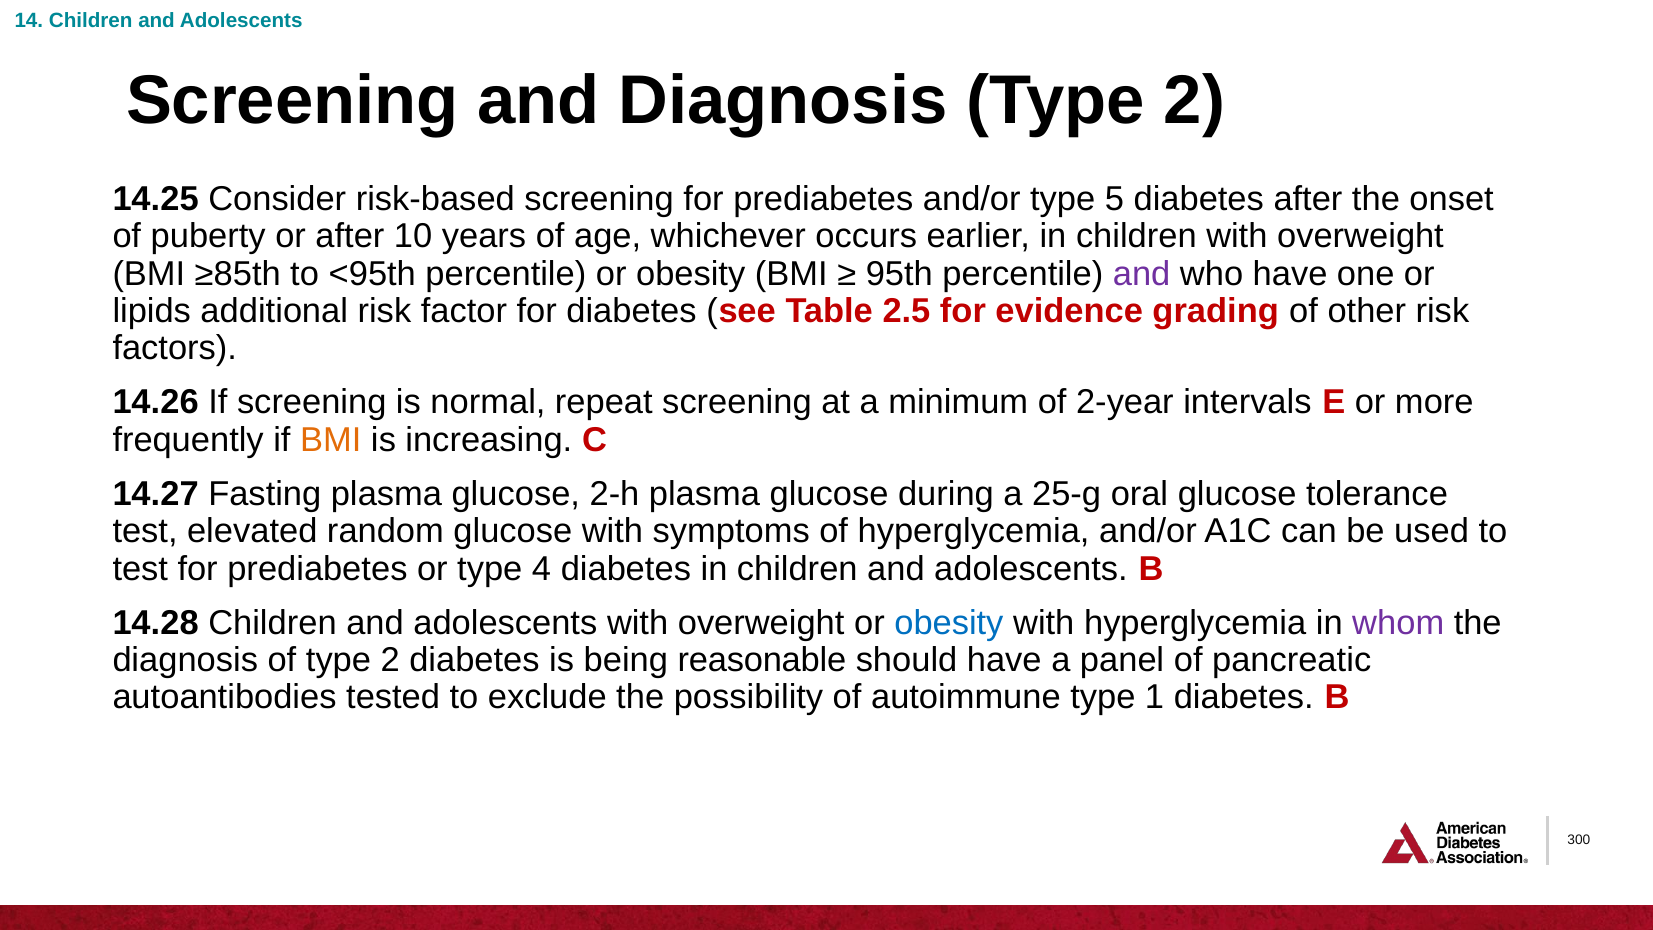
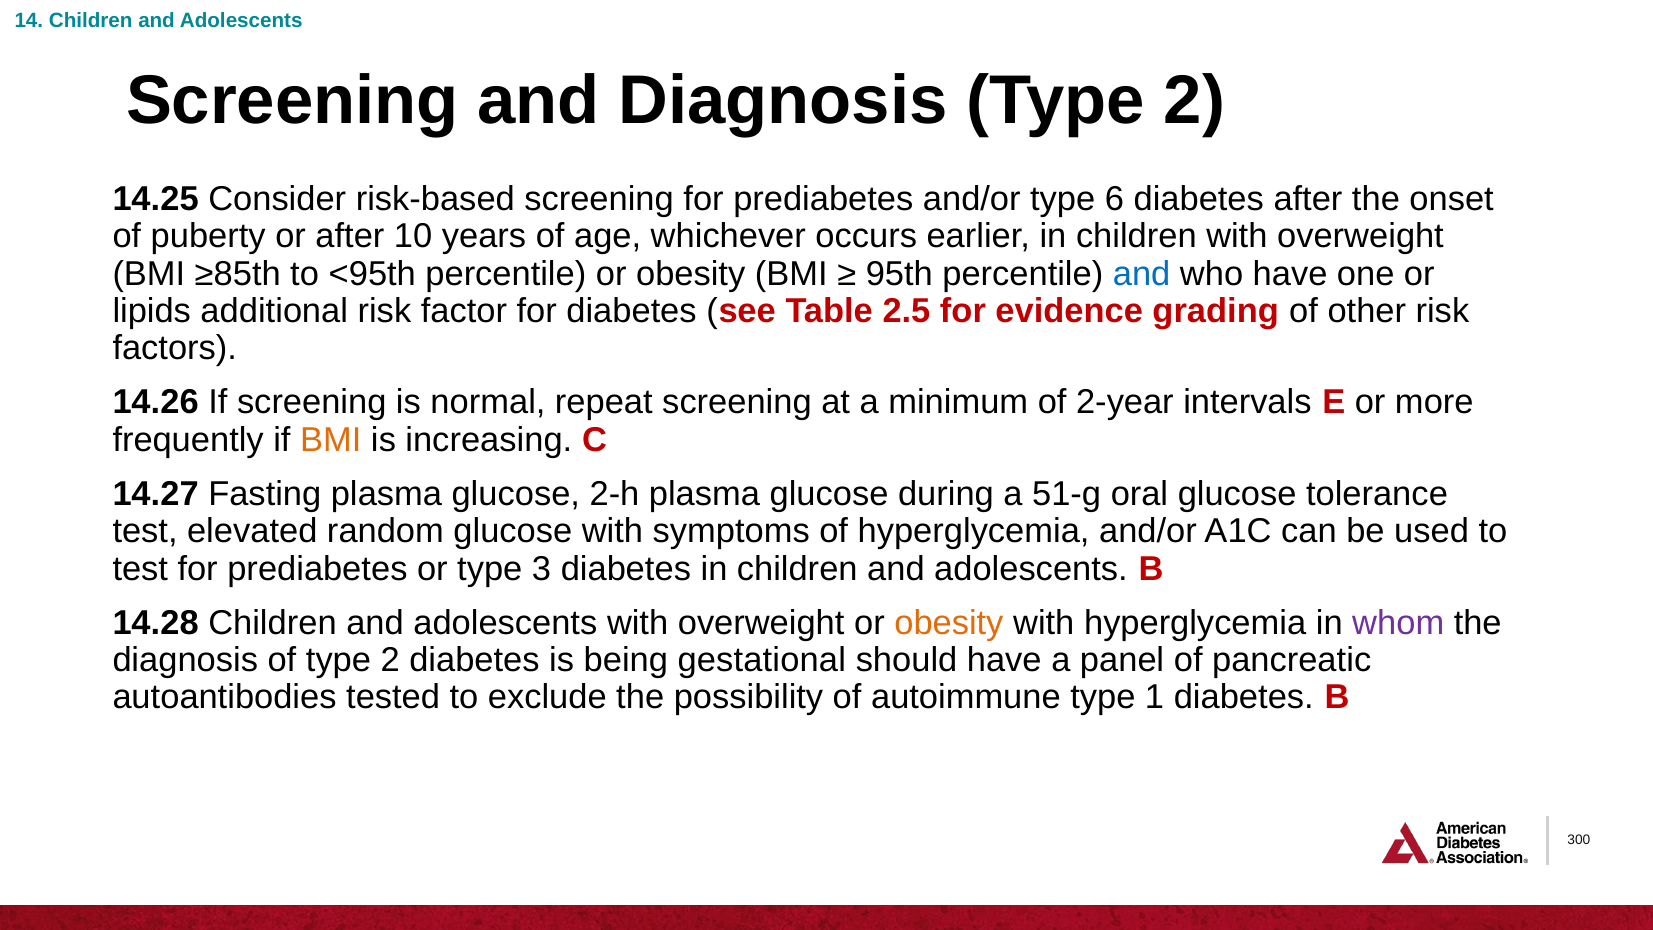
5: 5 -> 6 (1115, 199)
and colour: purple -> blue (1142, 274)
25-g: 25-g -> 51-g (1067, 494)
4: 4 -> 3 (541, 569)
obesity colour: blue -> orange (949, 623)
reasonable: reasonable -> gestational (762, 660)
